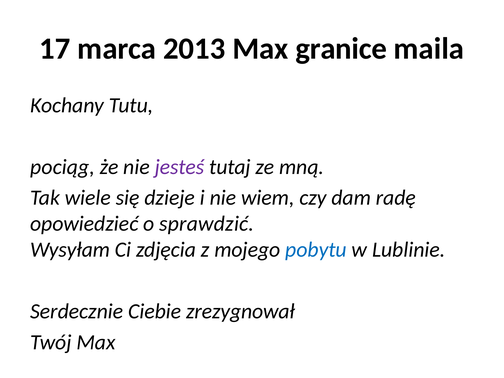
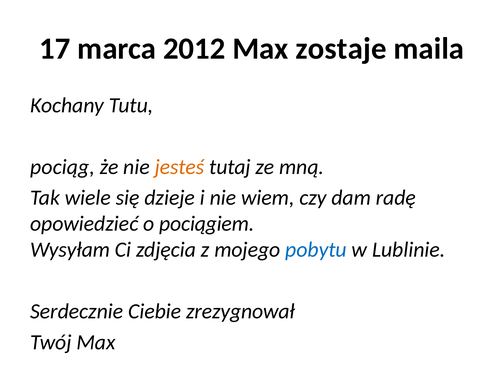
2013: 2013 -> 2012 (194, 49)
granice: granice -> zostaje (341, 49)
jesteś colour: purple -> orange (179, 167)
sprawdzić: sprawdzić -> pociągiem (207, 224)
